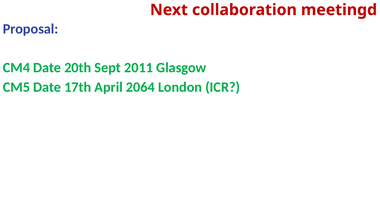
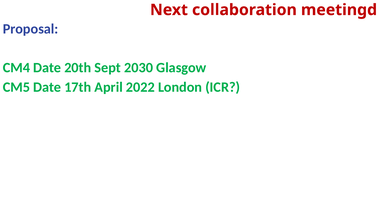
2011: 2011 -> 2030 (139, 68)
2064: 2064 -> 2022 (140, 87)
